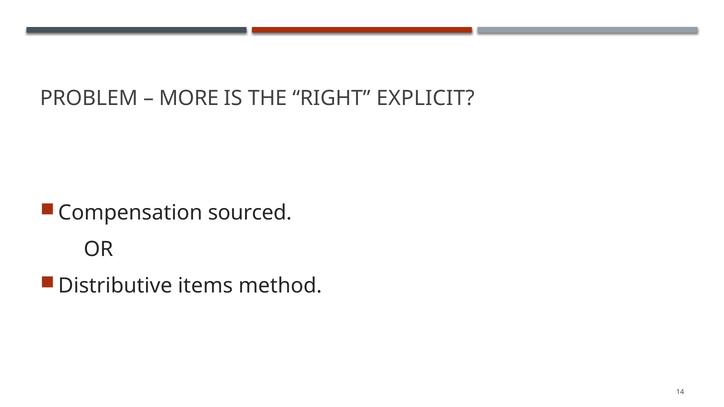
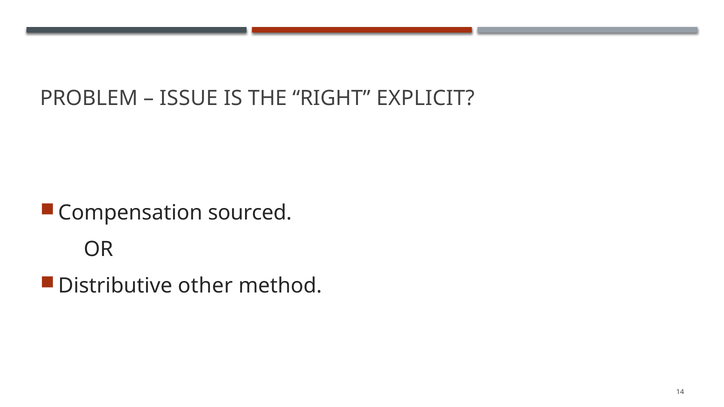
MORE: MORE -> ISSUE (189, 98)
items: items -> other (205, 286)
